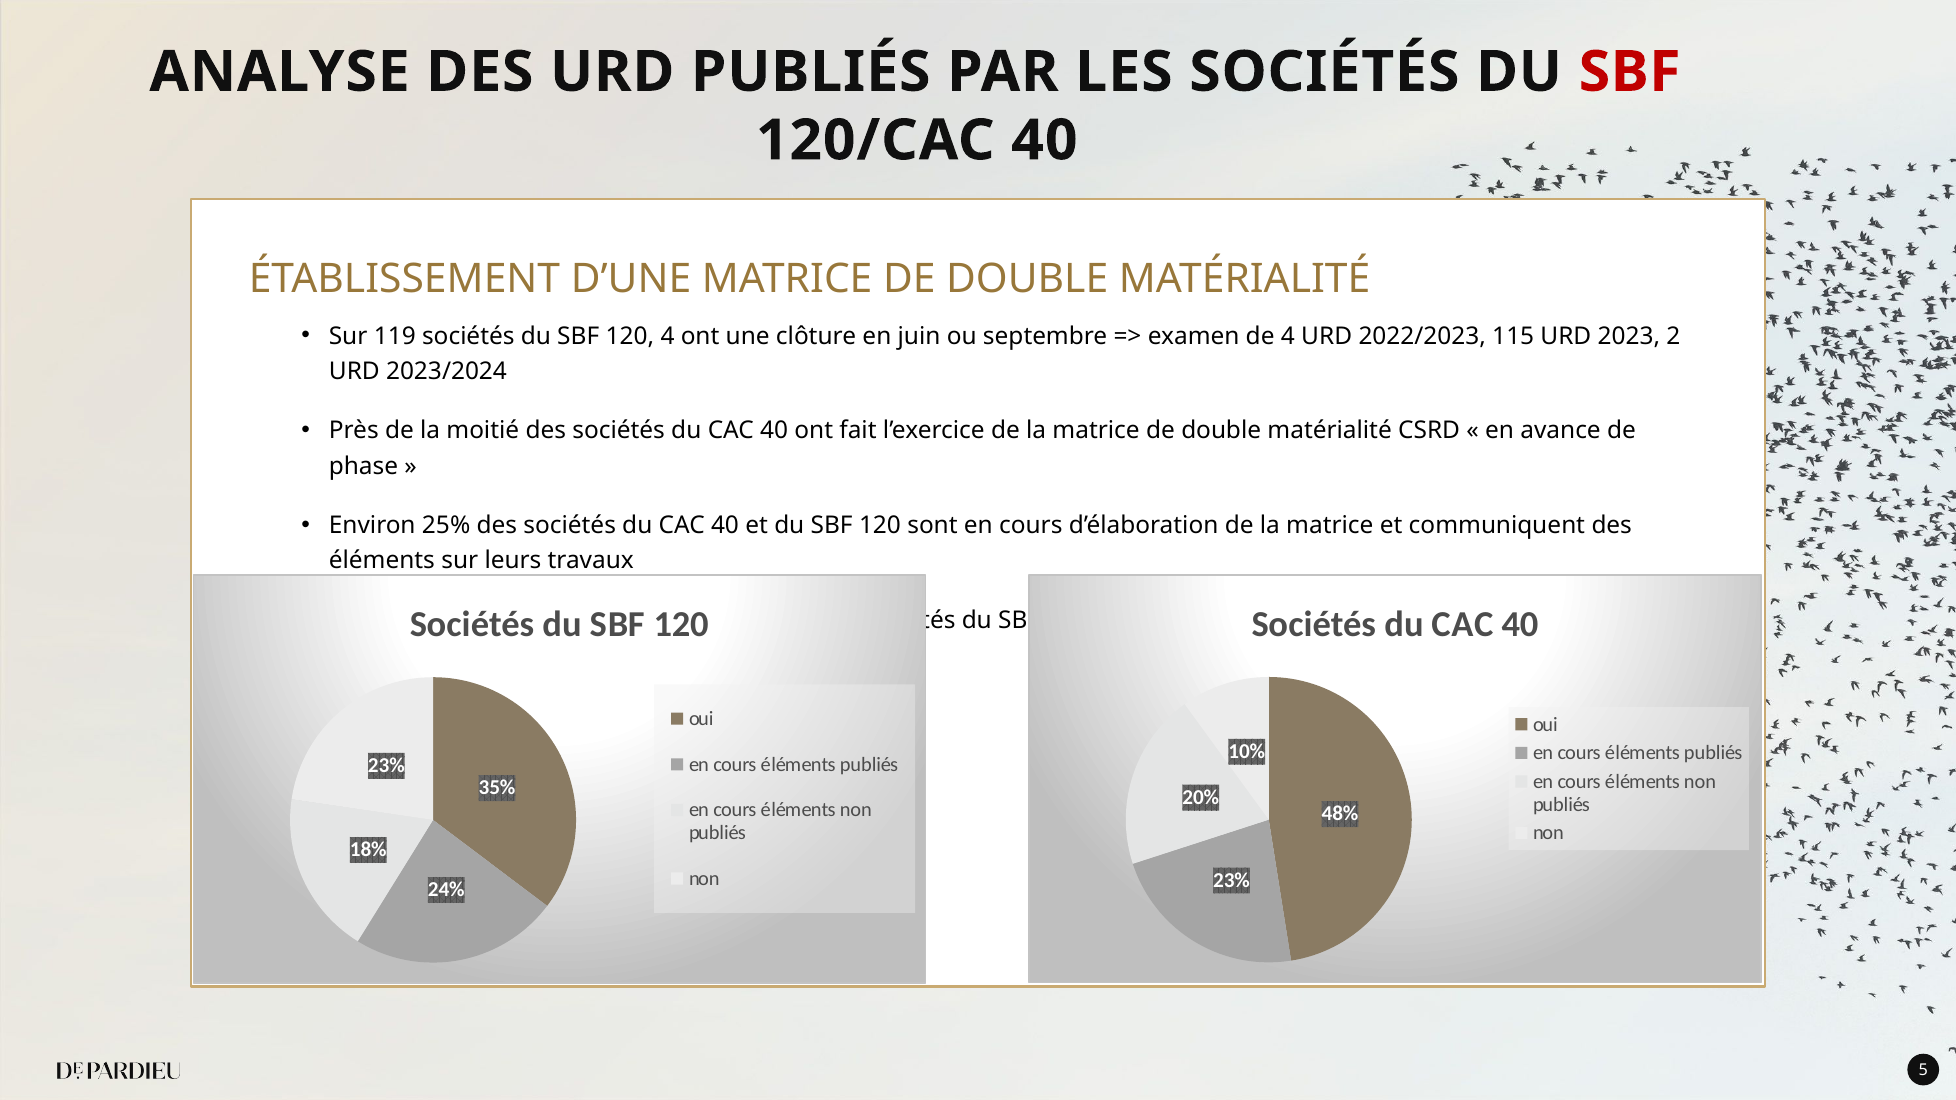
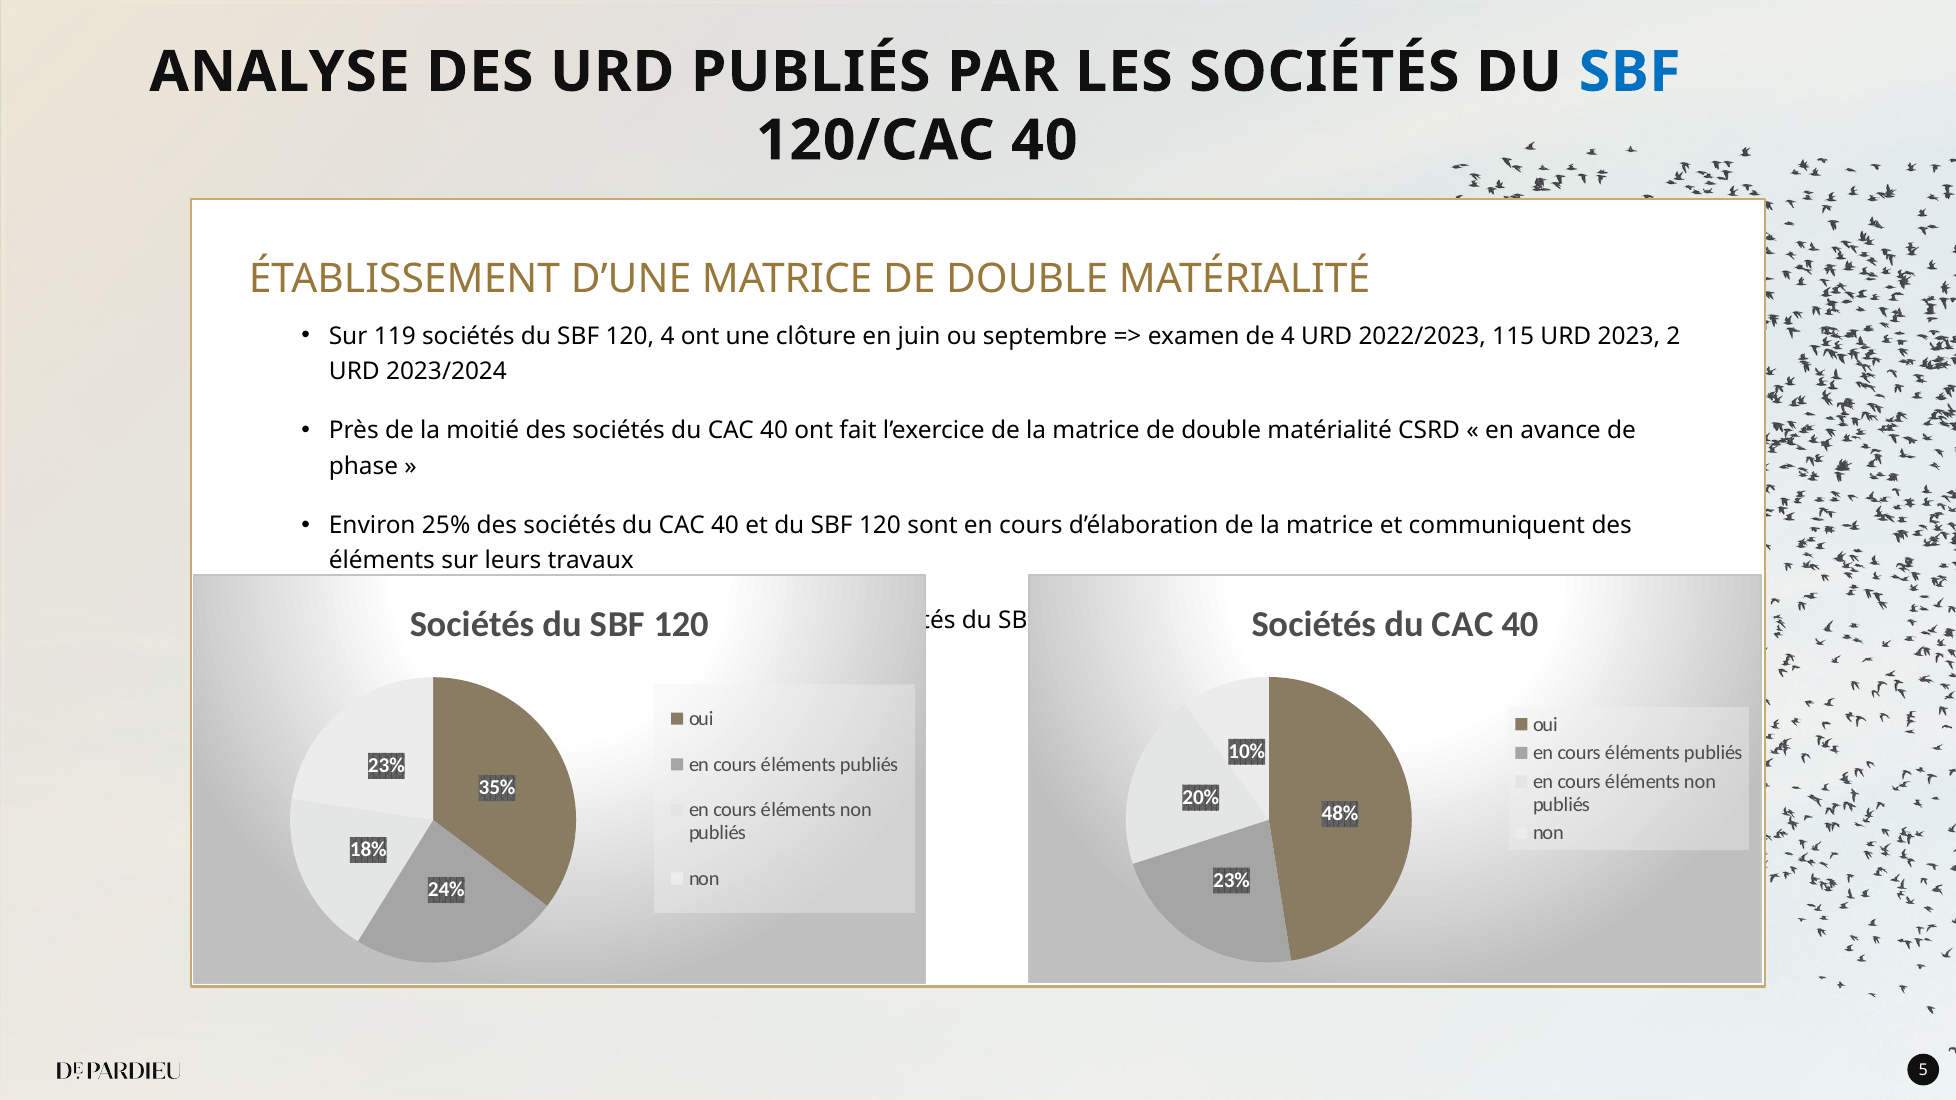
SBF colour: red -> blue (1630, 72)
